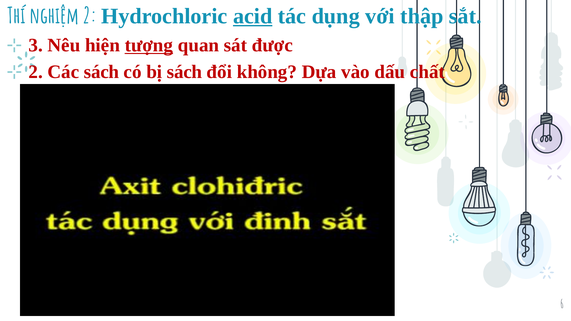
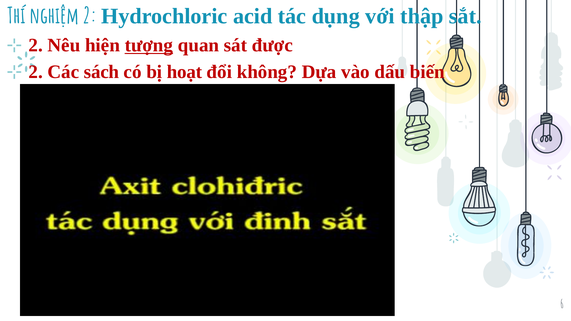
acid underline: present -> none (253, 16)
3: 3 -> 2 (36, 45)
bị sách: sách -> hoạt (184, 72)
chất: chất -> biến (427, 72)
